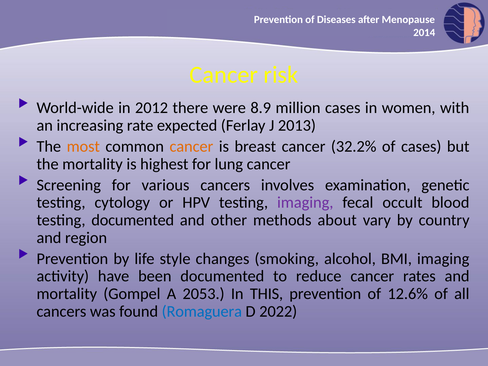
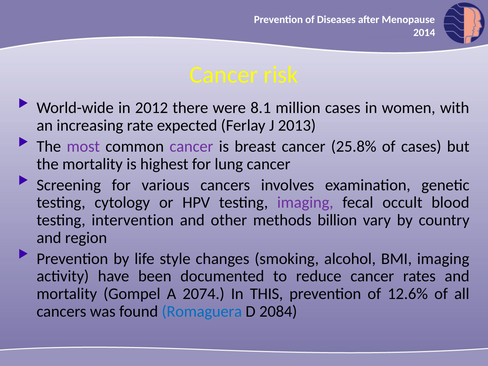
8.9: 8.9 -> 8.1 (261, 108)
most colour: orange -> purple (83, 146)
cancer colour: orange -> purple (191, 146)
32.2%: 32.2% -> 25.8% (354, 146)
testing documented: documented -> intervention (133, 220)
about: about -> billion (337, 220)
2053: 2053 -> 2074 (204, 294)
2022: 2022 -> 2084 (278, 311)
